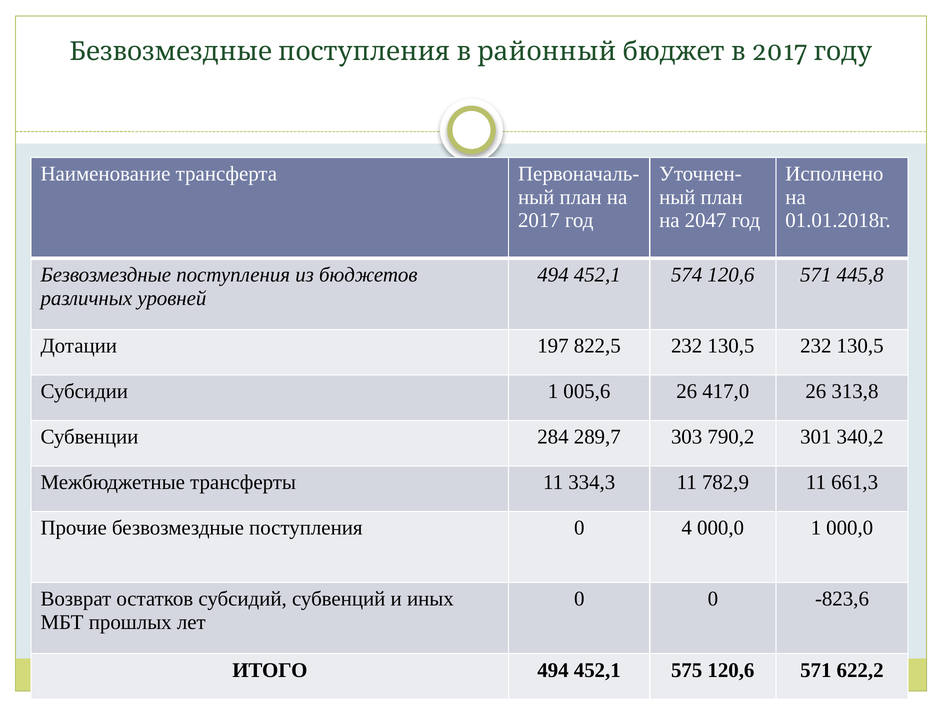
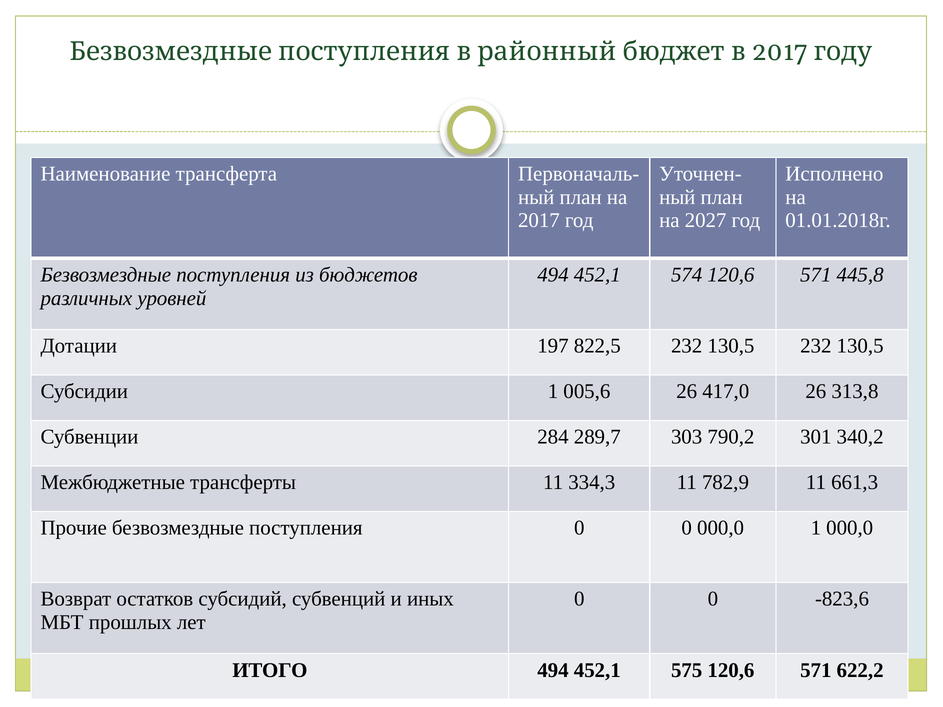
2047: 2047 -> 2027 (706, 221)
поступления 0 4: 4 -> 0 (687, 528)
